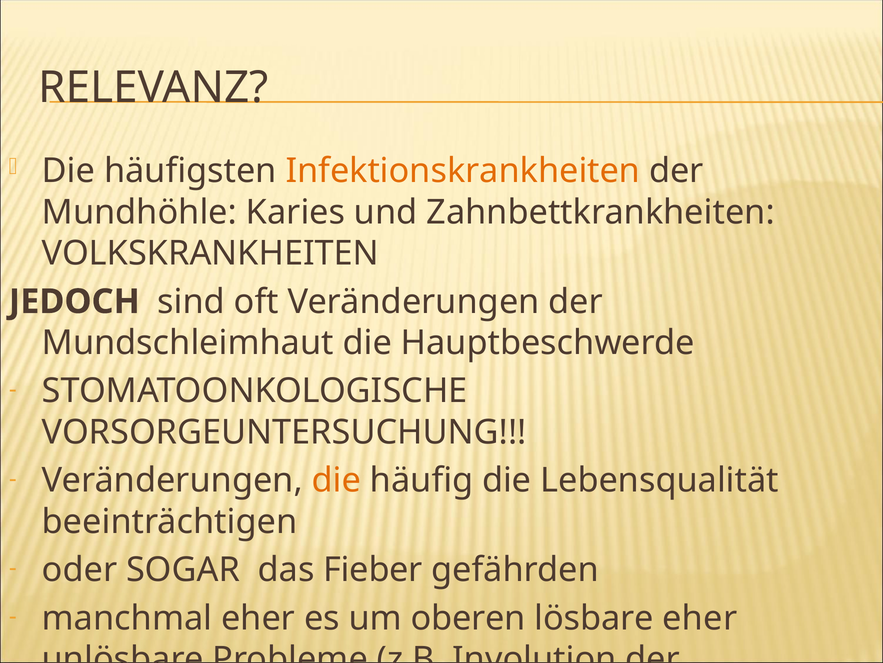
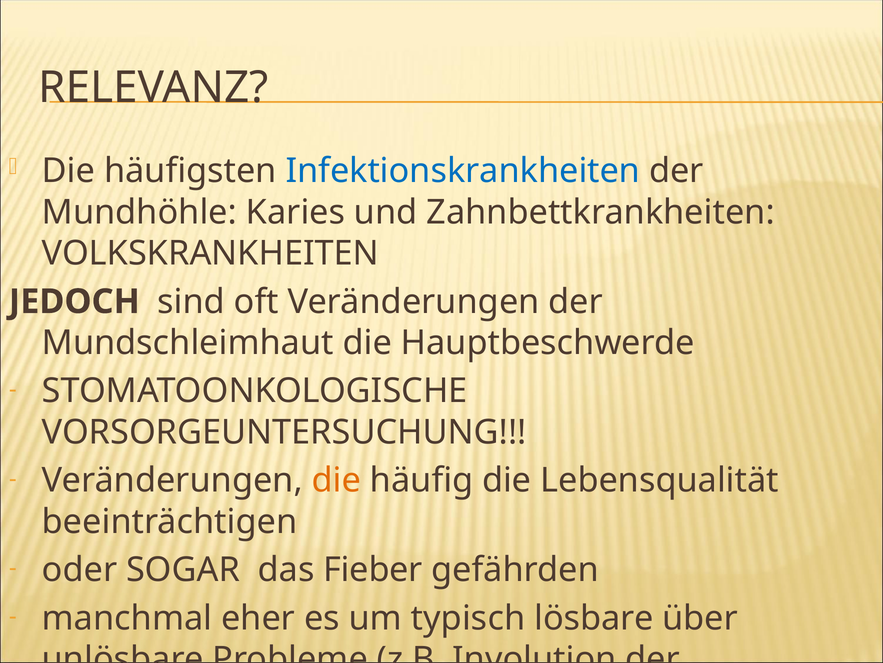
Infektionskrankheiten colour: orange -> blue (463, 171)
oberen: oberen -> typisch (468, 617)
lösbare eher: eher -> über (700, 617)
